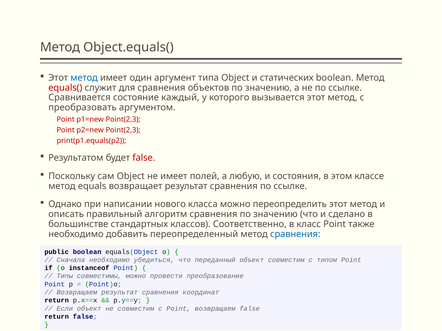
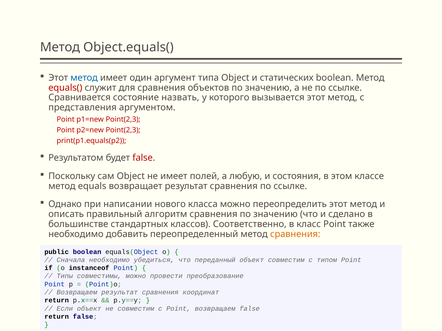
каждый: каждый -> назвать (180, 98)
преобразовать: преобразовать -> представления (83, 108)
сравнения colour: blue -> orange (295, 234)
